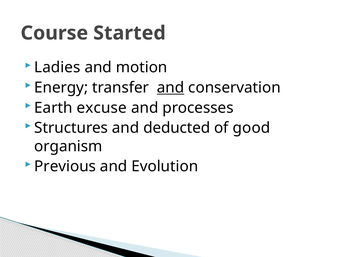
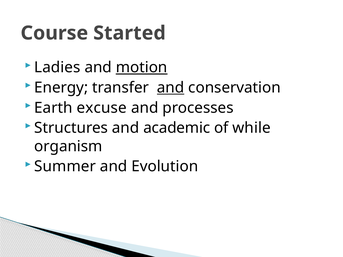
motion underline: none -> present (142, 67)
deducted: deducted -> academic (177, 128)
good: good -> while (252, 128)
Previous: Previous -> Summer (65, 167)
